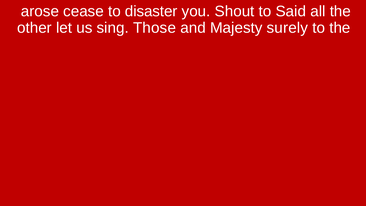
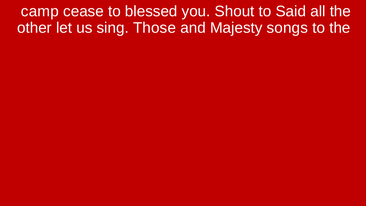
arose: arose -> camp (40, 11)
disaster: disaster -> blessed (151, 11)
surely: surely -> songs (287, 28)
